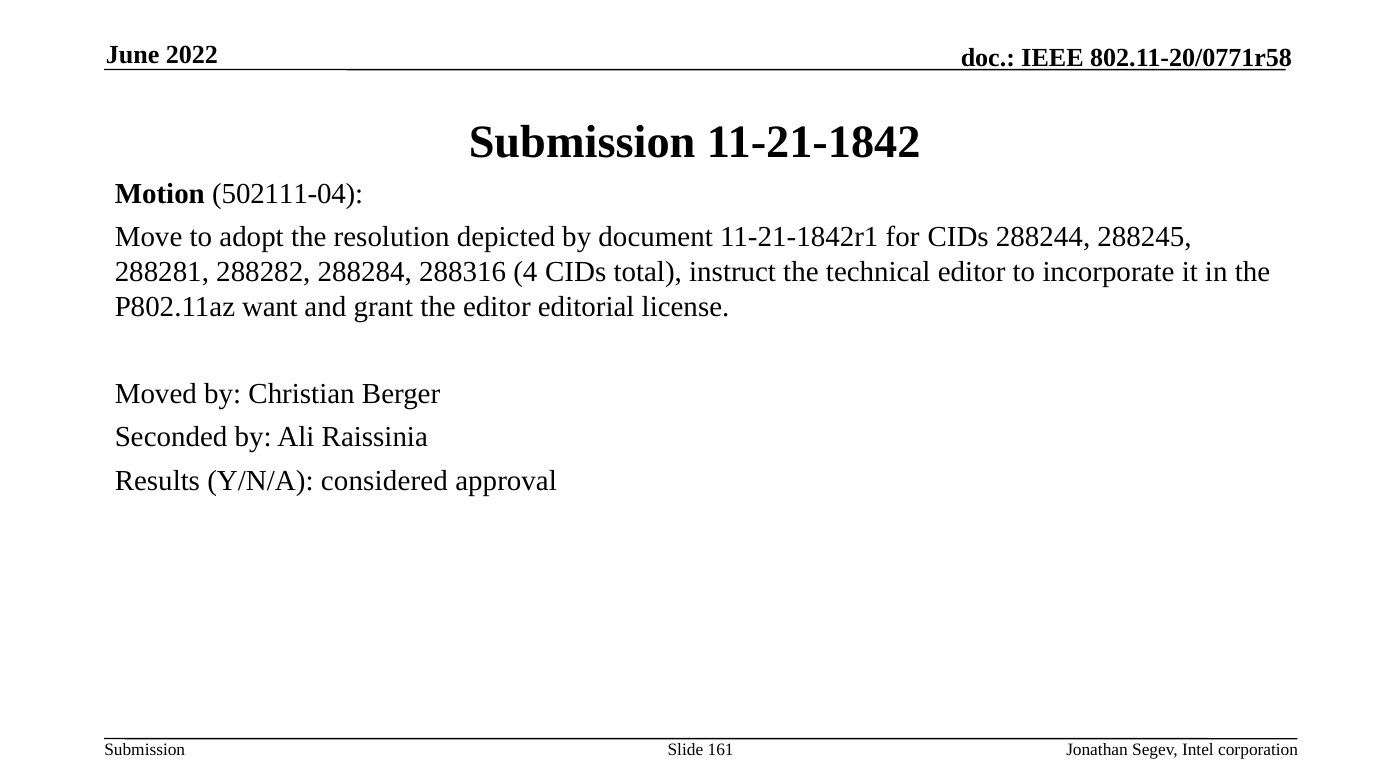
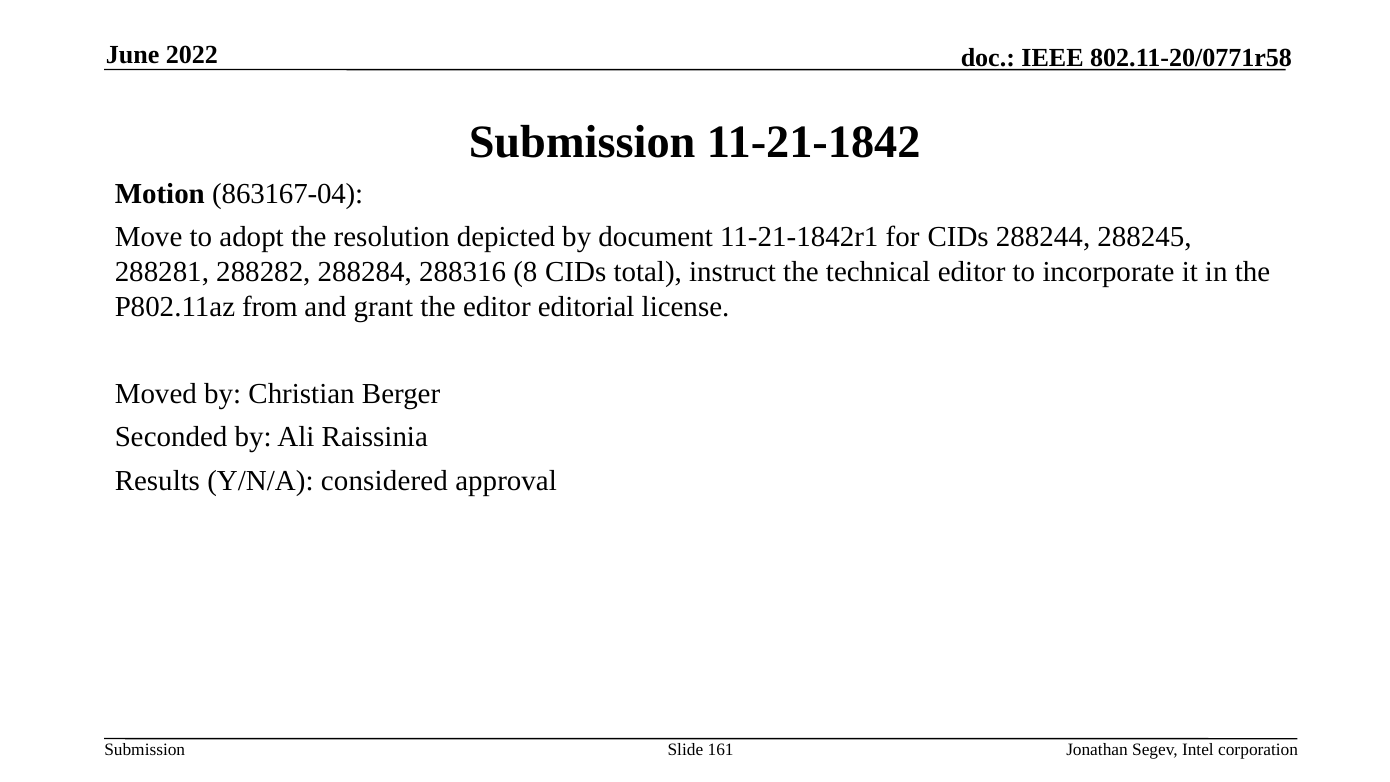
502111-04: 502111-04 -> 863167-04 (288, 194)
4: 4 -> 8 (525, 272)
want: want -> from (270, 307)
